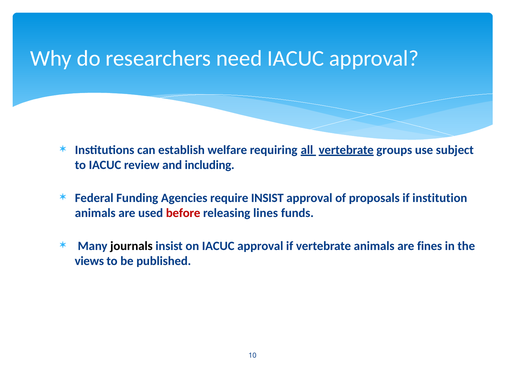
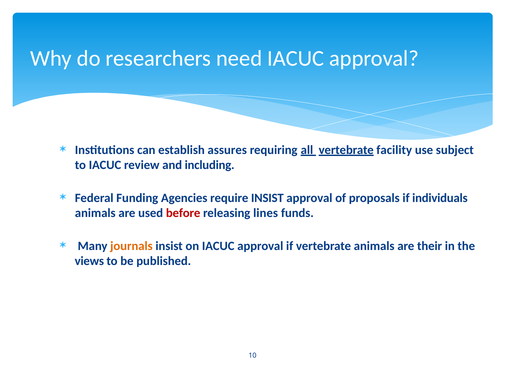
welfare: welfare -> assures (227, 150)
groups: groups -> facility (394, 150)
institution: institution -> individuals (440, 198)
journals colour: black -> orange (131, 246)
fines: fines -> their (430, 246)
